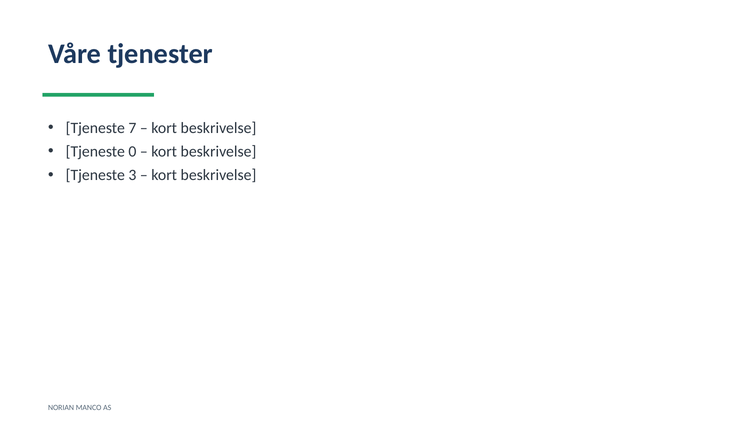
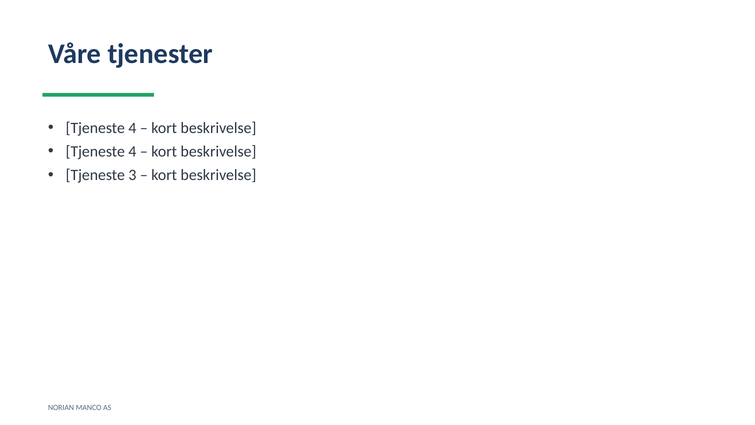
7: 7 -> 4 (132, 128)
0: 0 -> 4 (132, 151)
